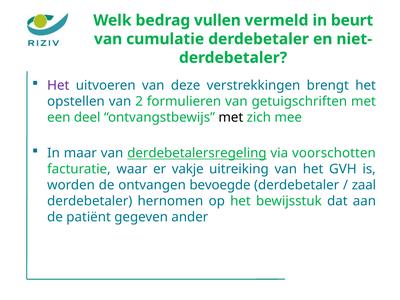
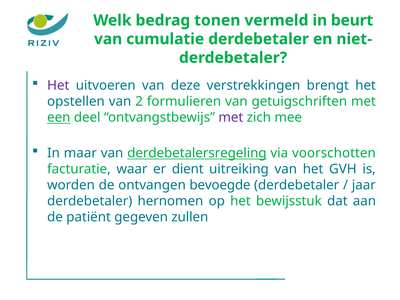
vullen: vullen -> tonen (217, 20)
een underline: none -> present (59, 118)
met colour: black -> purple (231, 118)
vakje: vakje -> dient (188, 169)
zaal: zaal -> jaar (364, 185)
ander: ander -> zullen (190, 217)
